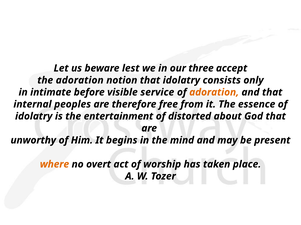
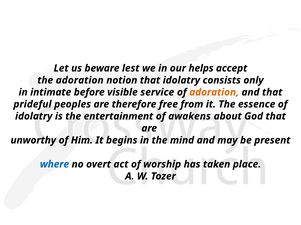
three: three -> helps (201, 68)
internal: internal -> prideful (32, 105)
distorted: distorted -> awakens (190, 117)
where colour: orange -> blue (54, 165)
